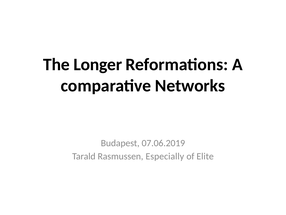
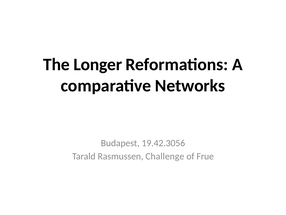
07.06.2019: 07.06.2019 -> 19.42.3056 (163, 143)
Especially: Especially -> Challenge (165, 156)
Elite: Elite -> Frue (205, 156)
